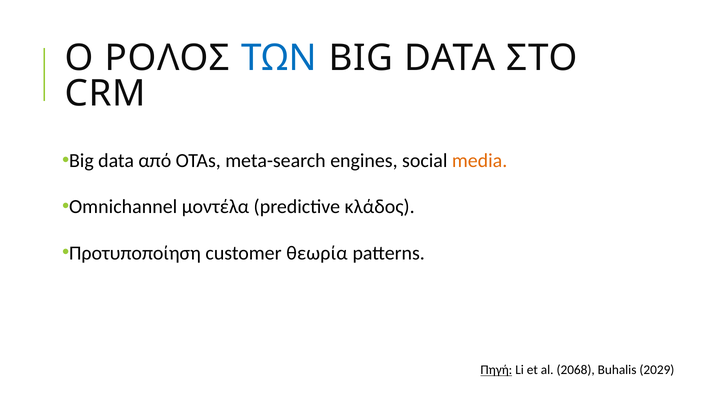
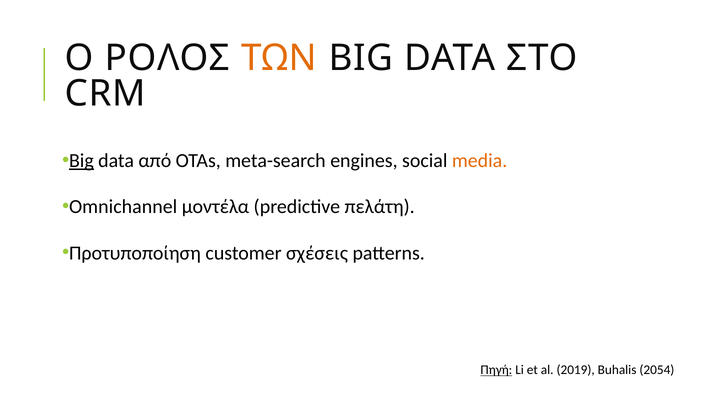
ΤΩΝ colour: blue -> orange (279, 58)
Big underline: none -> present (81, 161)
κλάδος: κλάδος -> πελάτη (380, 207)
θεωρία: θεωρία -> σχέσεις (317, 253)
2068: 2068 -> 2019 (576, 370)
2029: 2029 -> 2054 (657, 370)
